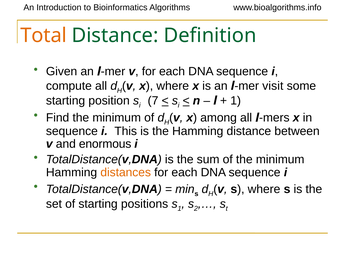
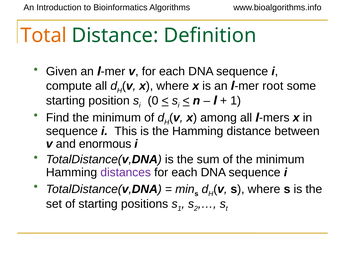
visit: visit -> root (273, 86)
7: 7 -> 0 (153, 101)
distances colour: orange -> purple (126, 172)
